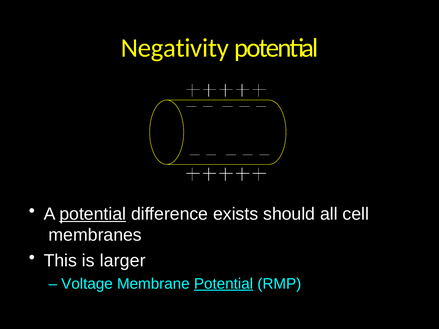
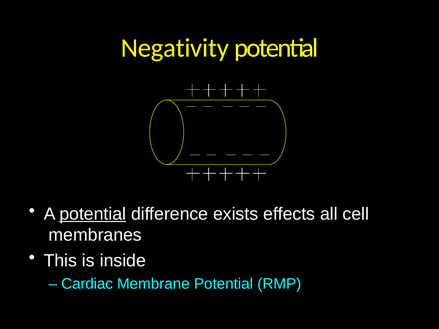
should: should -> effects (289, 214)
larger: larger -> inside (123, 261)
Voltage: Voltage -> Cardiac (87, 284)
Potential underline: present -> none (224, 284)
